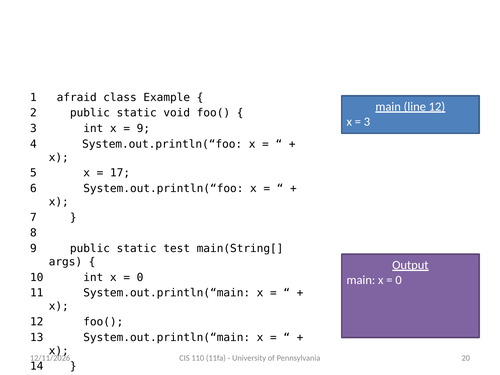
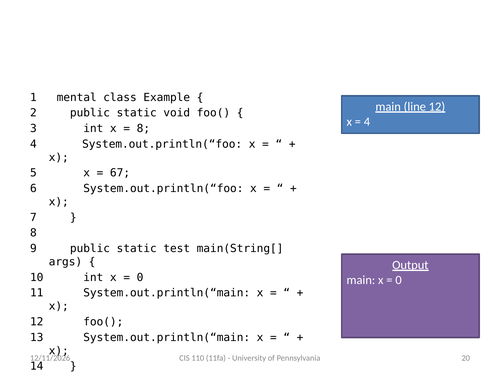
afraid: afraid -> mental (77, 97)
3: 3 -> 4 (367, 122)
9: 9 -> 8 (143, 129)
17: 17 -> 67 (120, 173)
